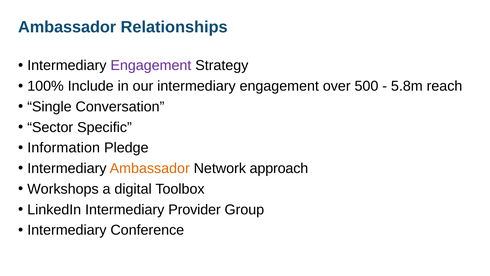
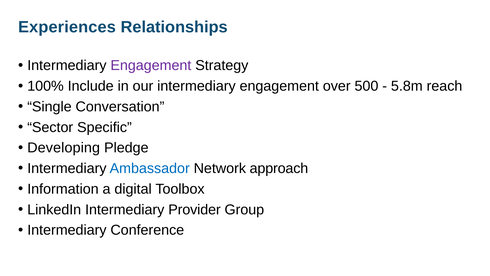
Ambassador: Ambassador -> Experiences (67, 27)
Information: Information -> Developing (64, 148)
Ambassador colour: orange -> blue (150, 168)
Workshops: Workshops -> Information (63, 189)
